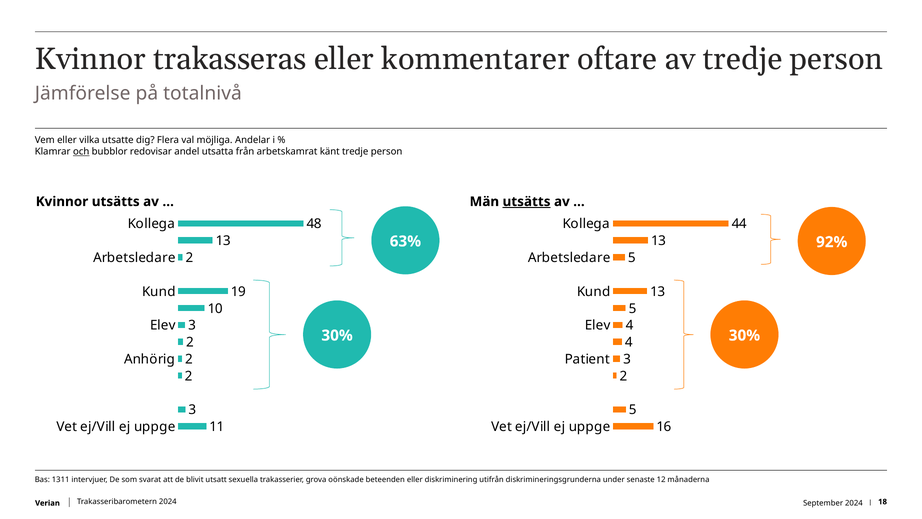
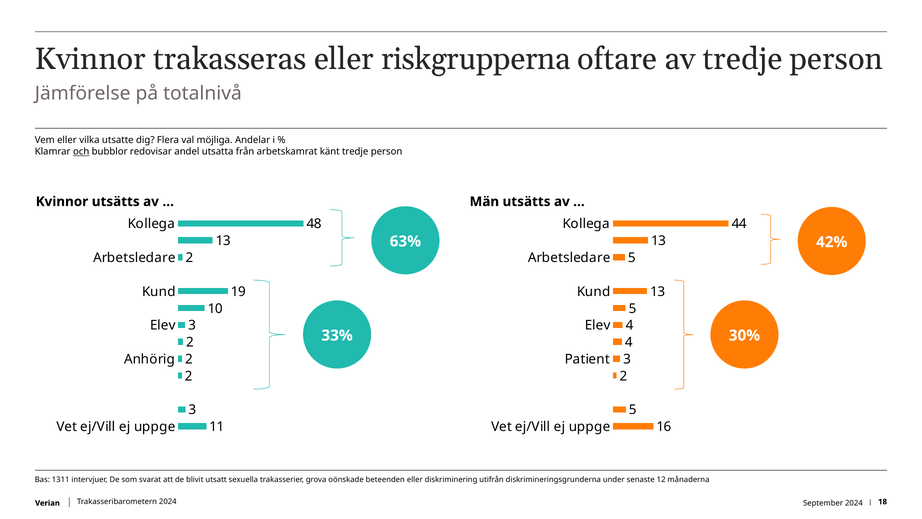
kommentarer: kommentarer -> riskgrupperna (476, 59)
utsätts underline: present -> none (527, 201)
92%: 92% -> 42% (832, 242)
30%: 30% -> 33% (337, 335)
